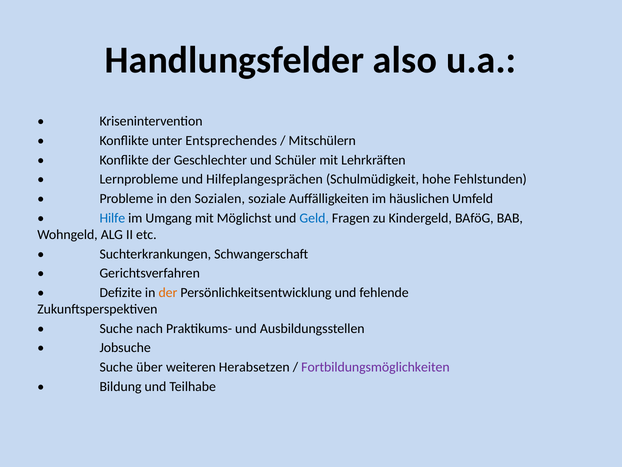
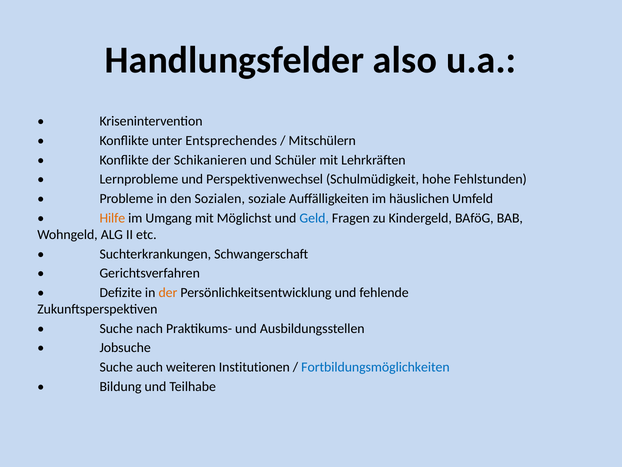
Geschlechter: Geschlechter -> Schikanieren (210, 160)
Hilfeplangesprächen: Hilfeplangesprächen -> Perspektivenwechsel (265, 179)
Hilfe colour: blue -> orange (112, 218)
über: über -> auch (150, 367)
Herabsetzen: Herabsetzen -> Institutionen (254, 367)
Fortbildungsmöglichkeiten colour: purple -> blue (375, 367)
